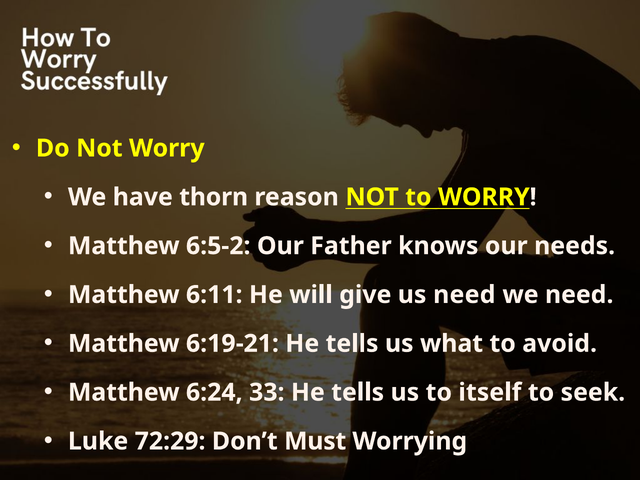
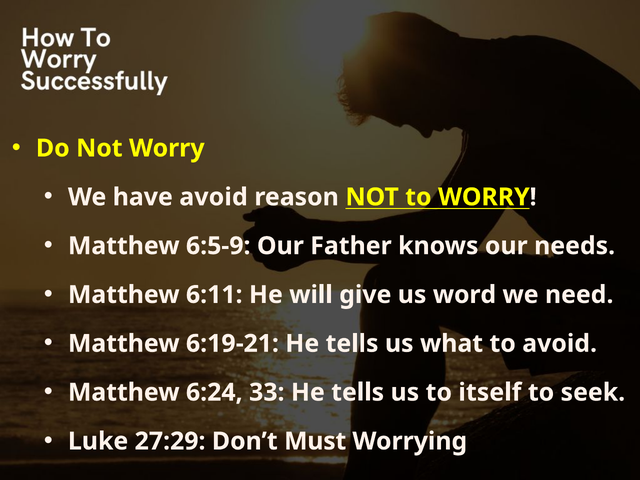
have thorn: thorn -> avoid (213, 197)
6:5-2: 6:5-2 -> 6:5-9 (218, 246)
us need: need -> word (464, 295)
72:29: 72:29 -> 27:29 (170, 441)
